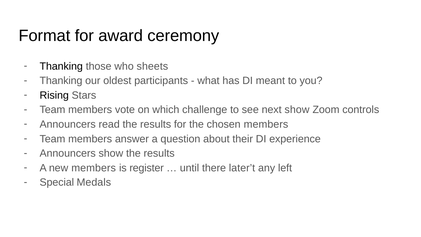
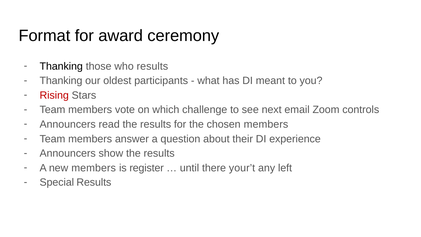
who sheets: sheets -> results (152, 66)
Rising colour: black -> red (54, 95)
next show: show -> email (297, 110)
later’t: later’t -> your’t (242, 168)
Special Medals: Medals -> Results (94, 182)
